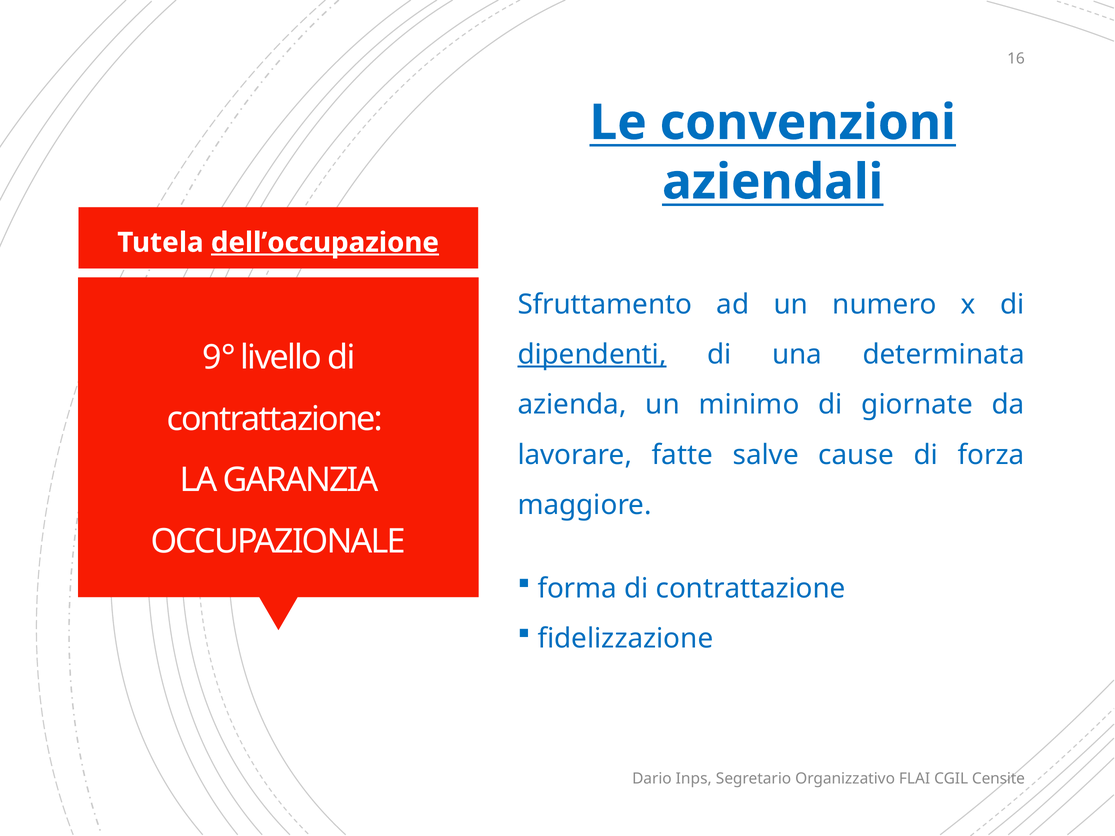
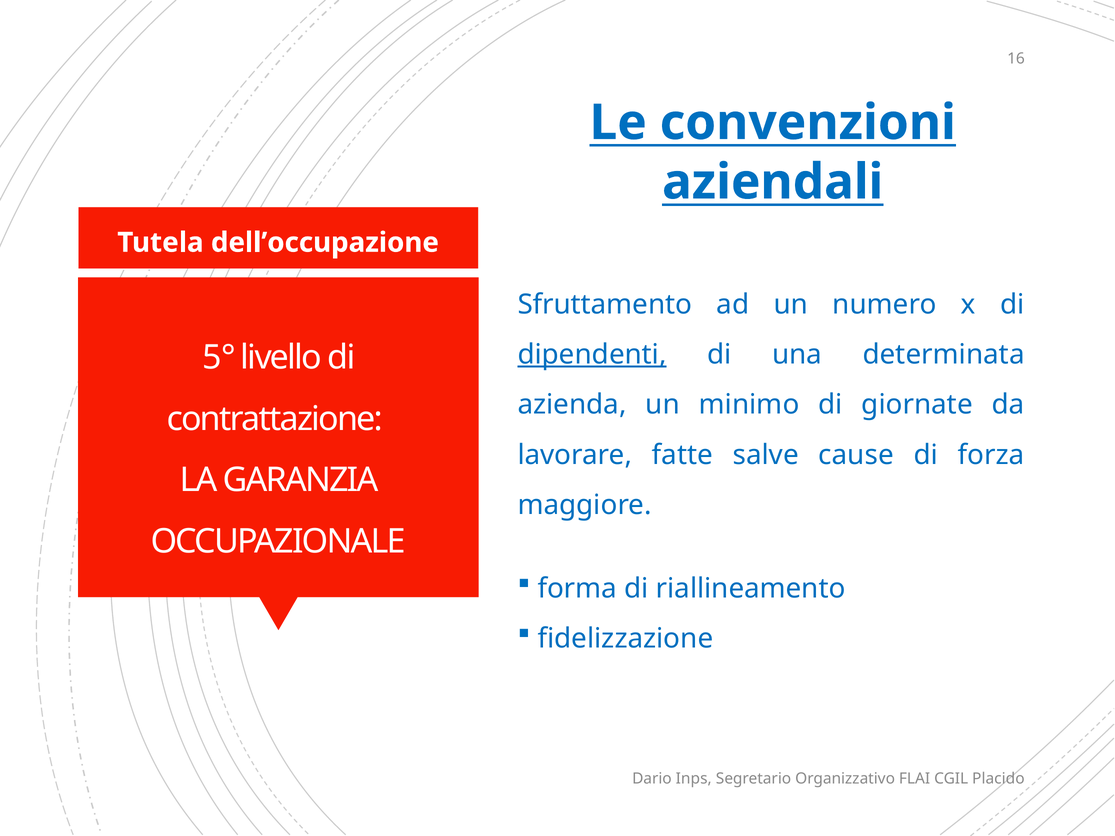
dell’occupazione underline: present -> none (325, 243)
9°: 9° -> 5° (219, 358)
forma di contrattazione: contrattazione -> riallineamento (751, 589)
Censite: Censite -> Placido (998, 779)
